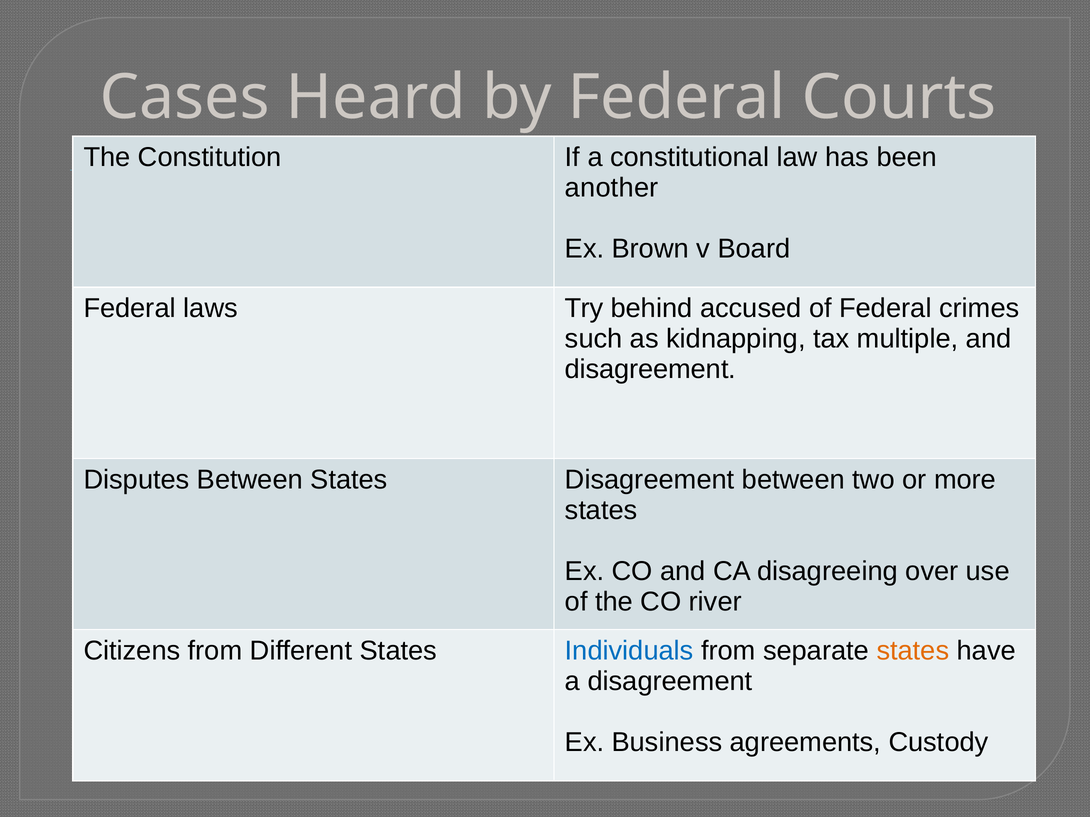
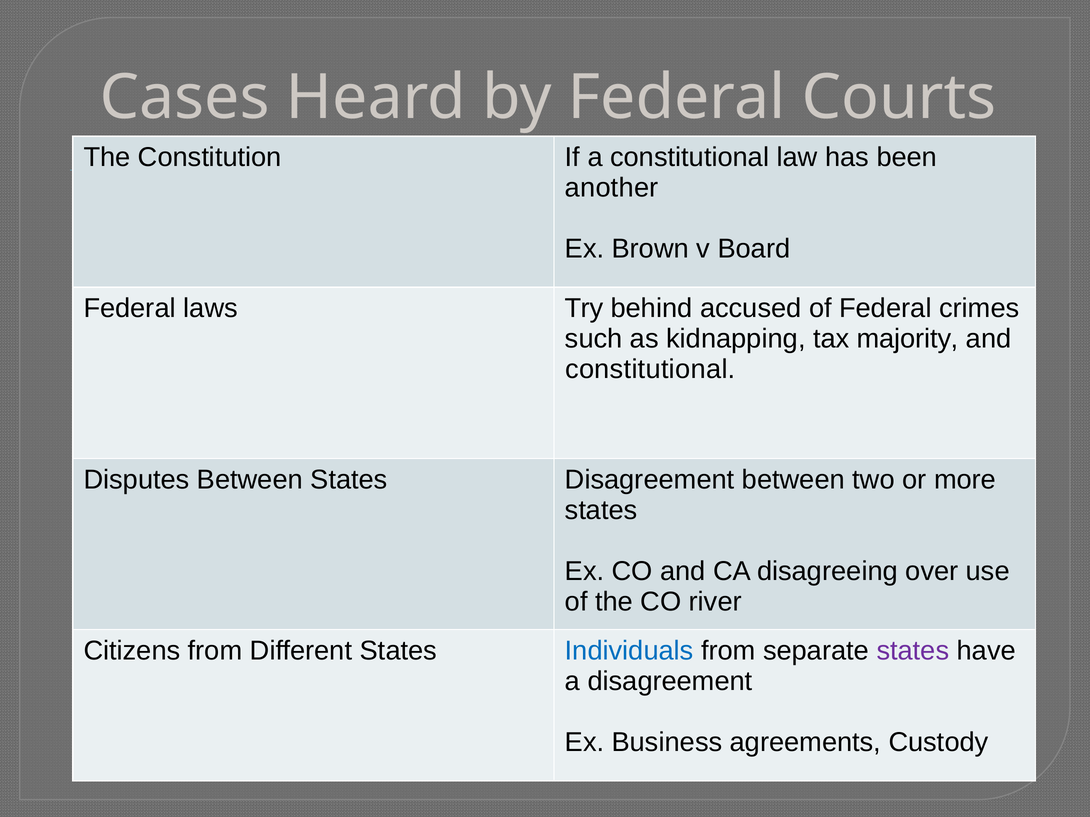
multiple: multiple -> majority (908, 339)
disagreement: disagreement -> constitutional (650, 370)
states colour: orange -> purple (913, 651)
